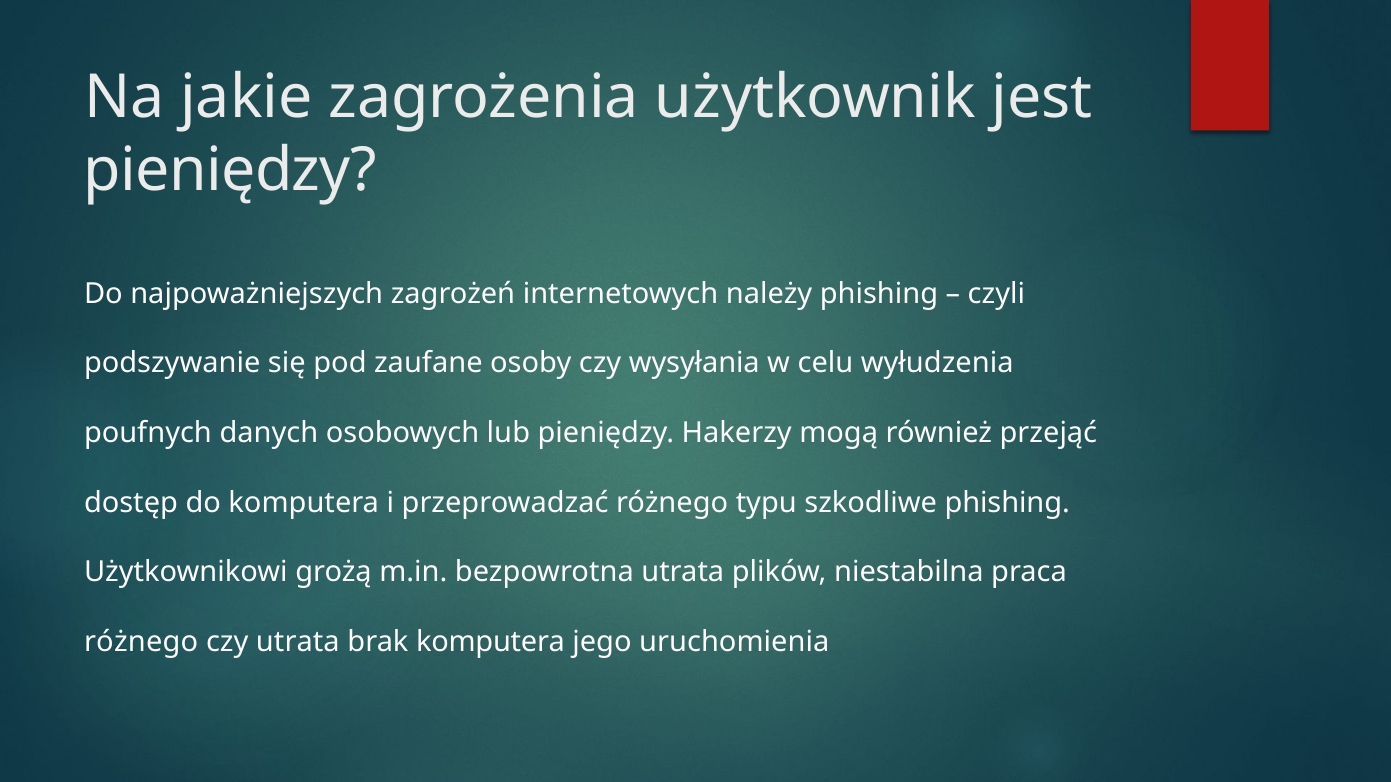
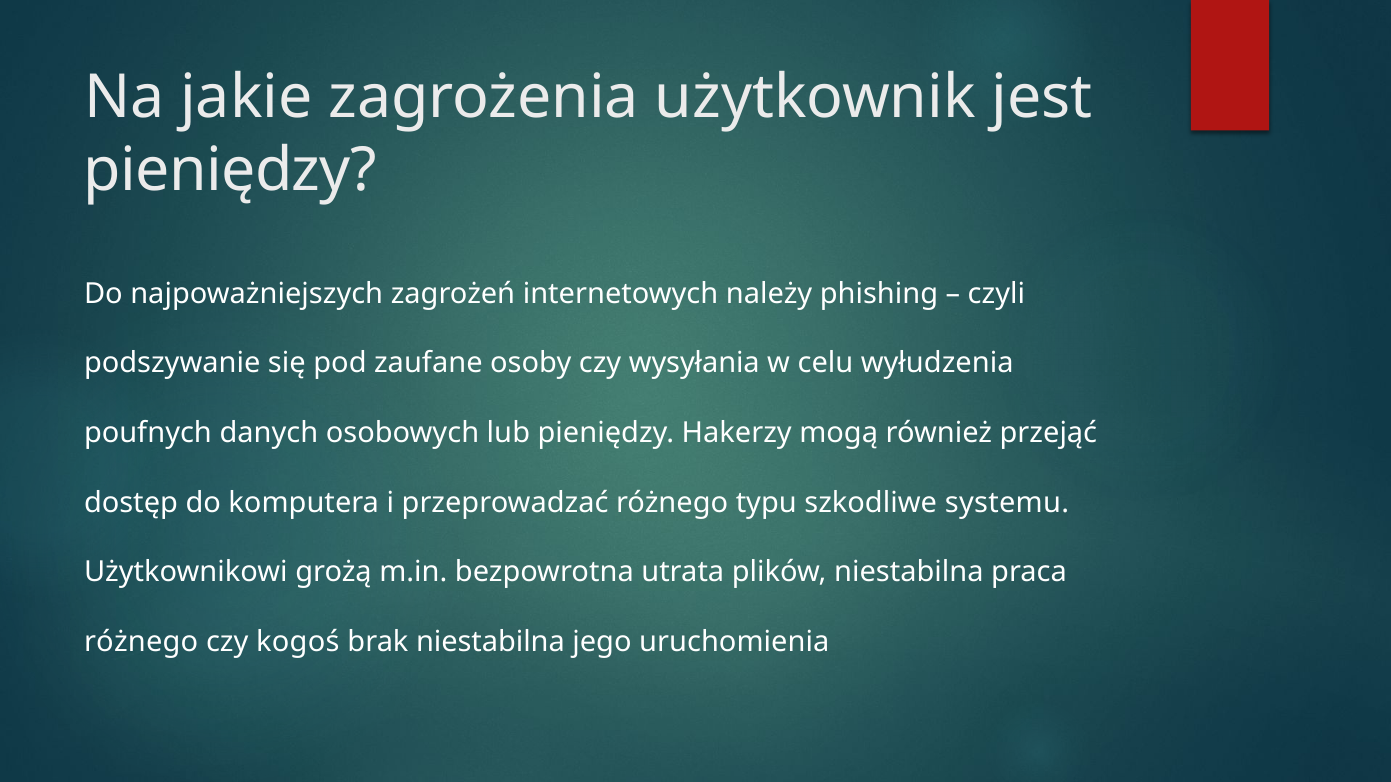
szkodliwe phishing: phishing -> systemu (1007, 503)
czy utrata: utrata -> kogoś (298, 642)
brak komputera: komputera -> niestabilna (490, 642)
